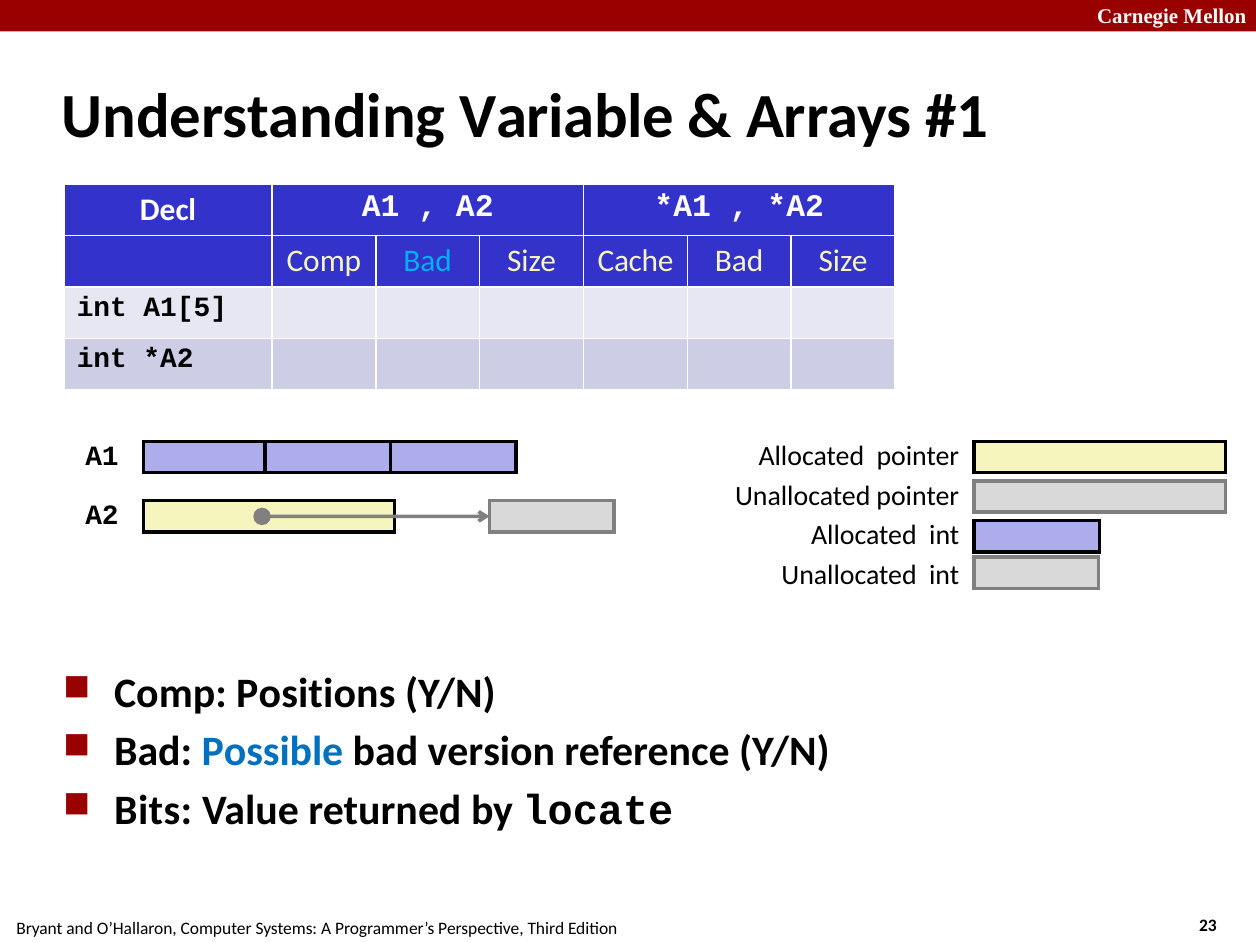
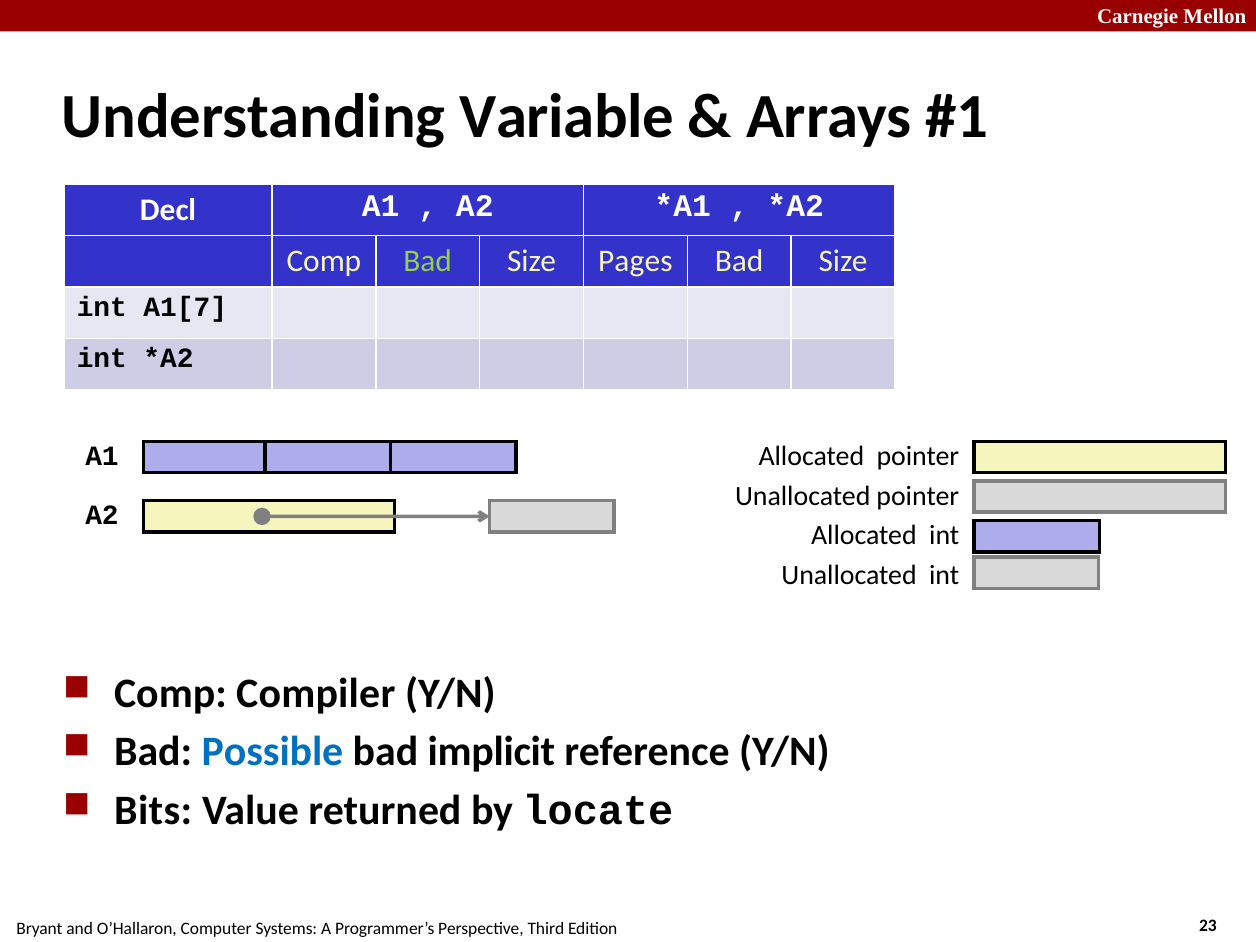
Bad colour: light blue -> light green (428, 261)
Cache: Cache -> Pages (635, 261)
A1[5: A1[5 -> A1[7 (185, 307)
Positions: Positions -> Compiler (316, 693)
version: version -> implicit (491, 752)
